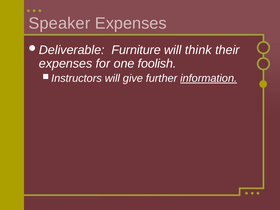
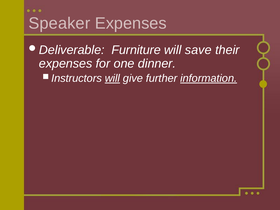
think: think -> save (198, 50)
foolish: foolish -> dinner (157, 64)
will underline: none -> present (112, 78)
